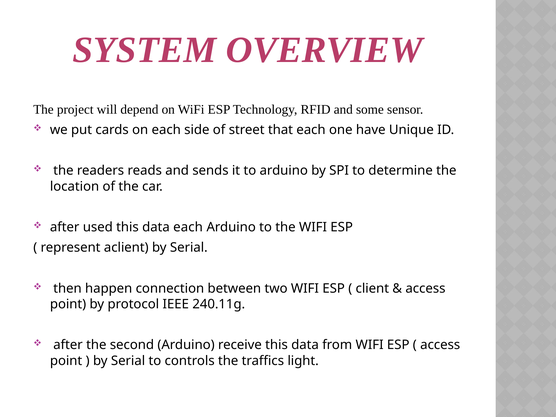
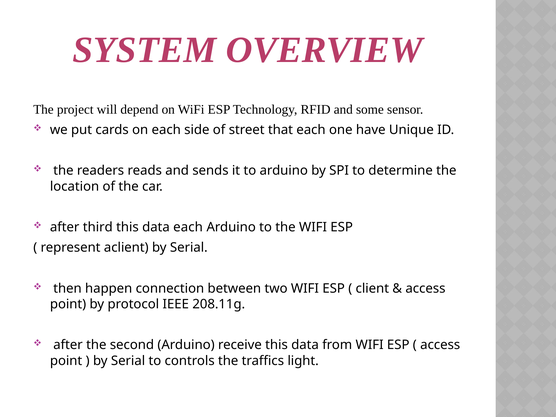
used: used -> third (98, 227)
240.11g: 240.11g -> 208.11g (219, 304)
